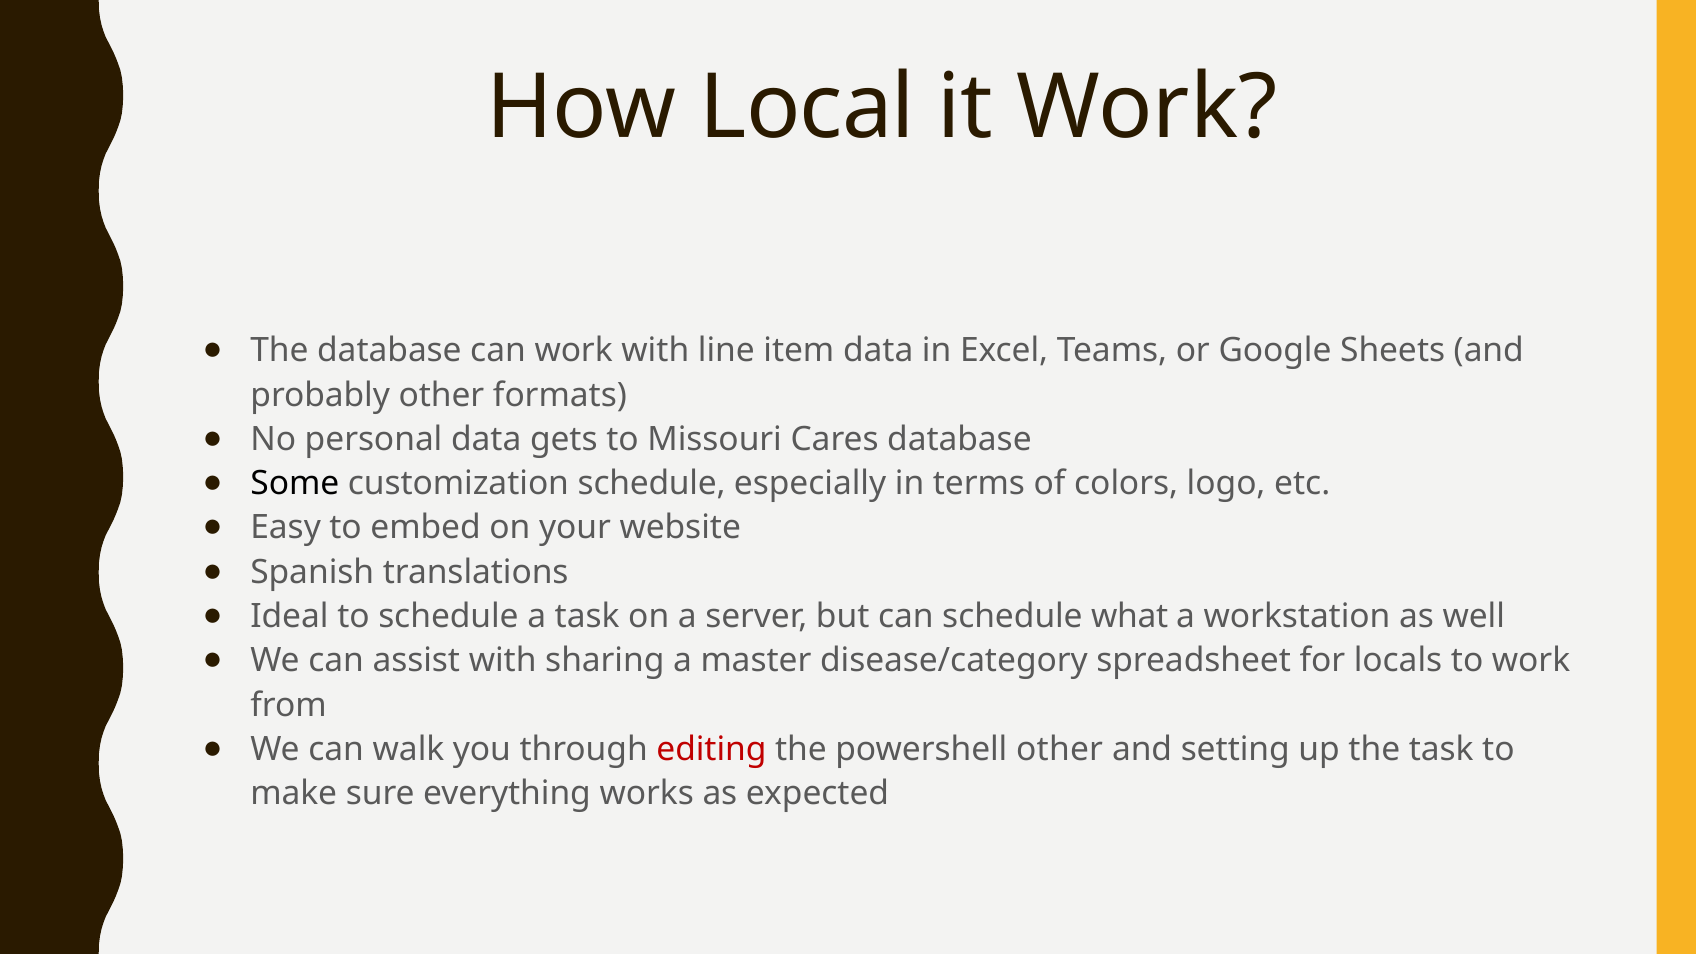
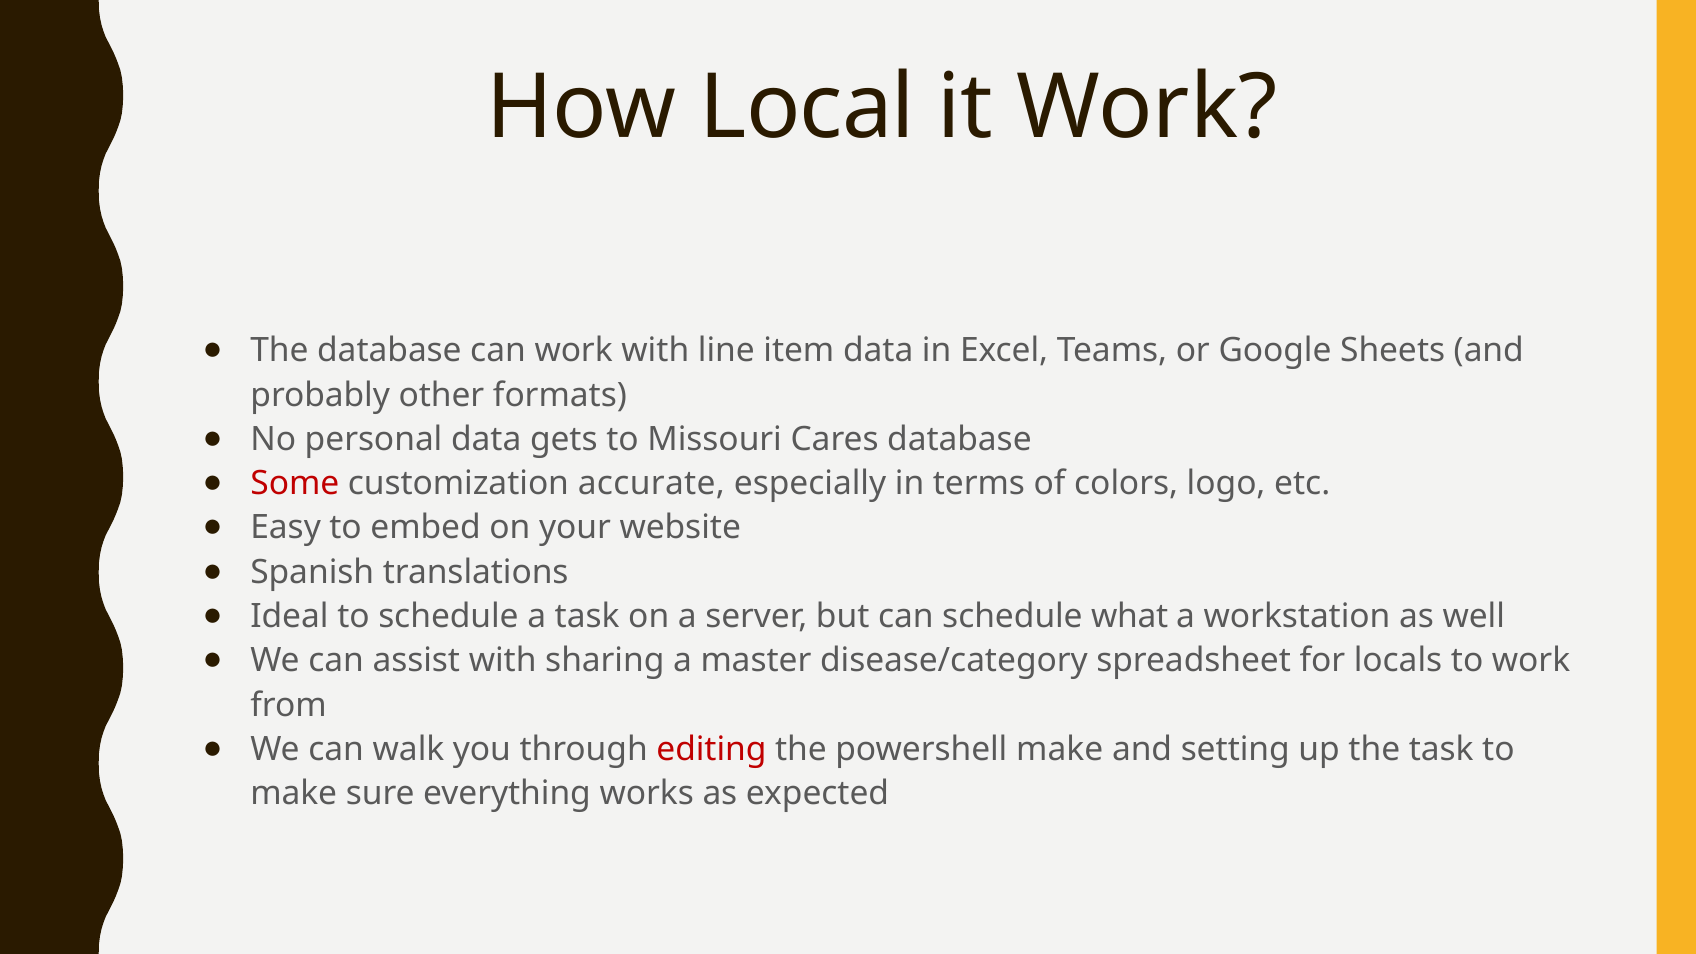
Some colour: black -> red (295, 484)
customization schedule: schedule -> accurate (651, 484)
powershell other: other -> make (1060, 749)
